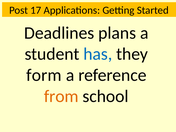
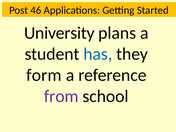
17: 17 -> 46 (36, 10)
Deadlines: Deadlines -> University (59, 33)
from colour: orange -> purple (61, 96)
